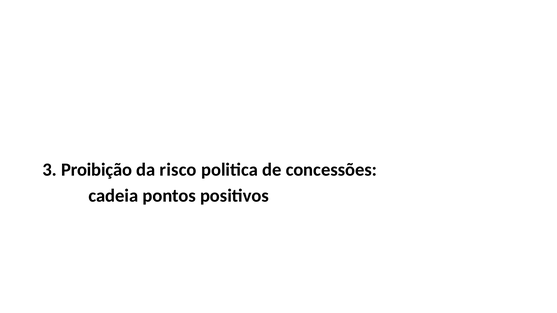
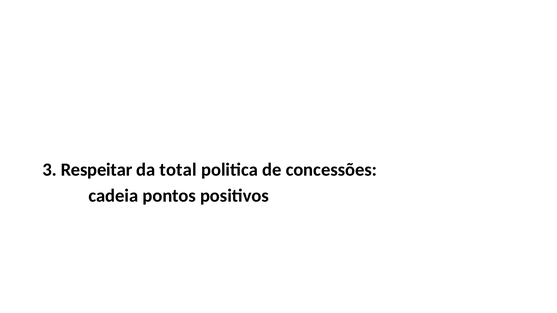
Proibição: Proibição -> Respeitar (97, 170)
risco: risco -> total (178, 170)
